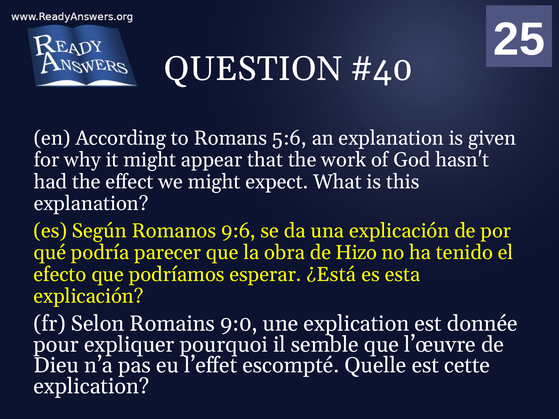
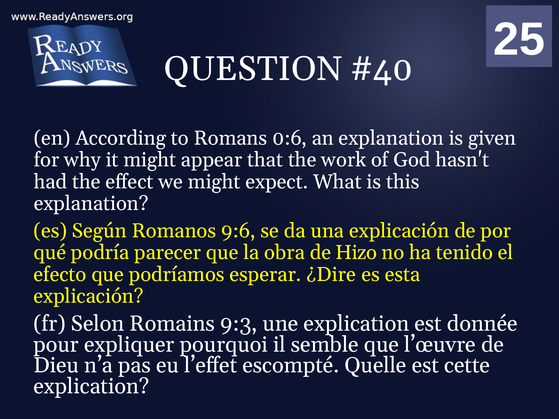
5:6: 5:6 -> 0:6 (290, 138)
¿Está: ¿Está -> ¿Dire (331, 275)
9:0: 9:0 -> 9:3 (239, 324)
